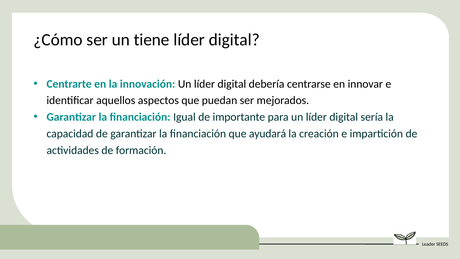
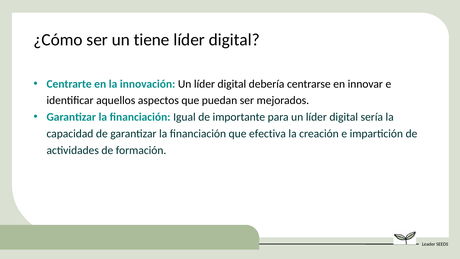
ayudará: ayudará -> efectiva (267, 134)
